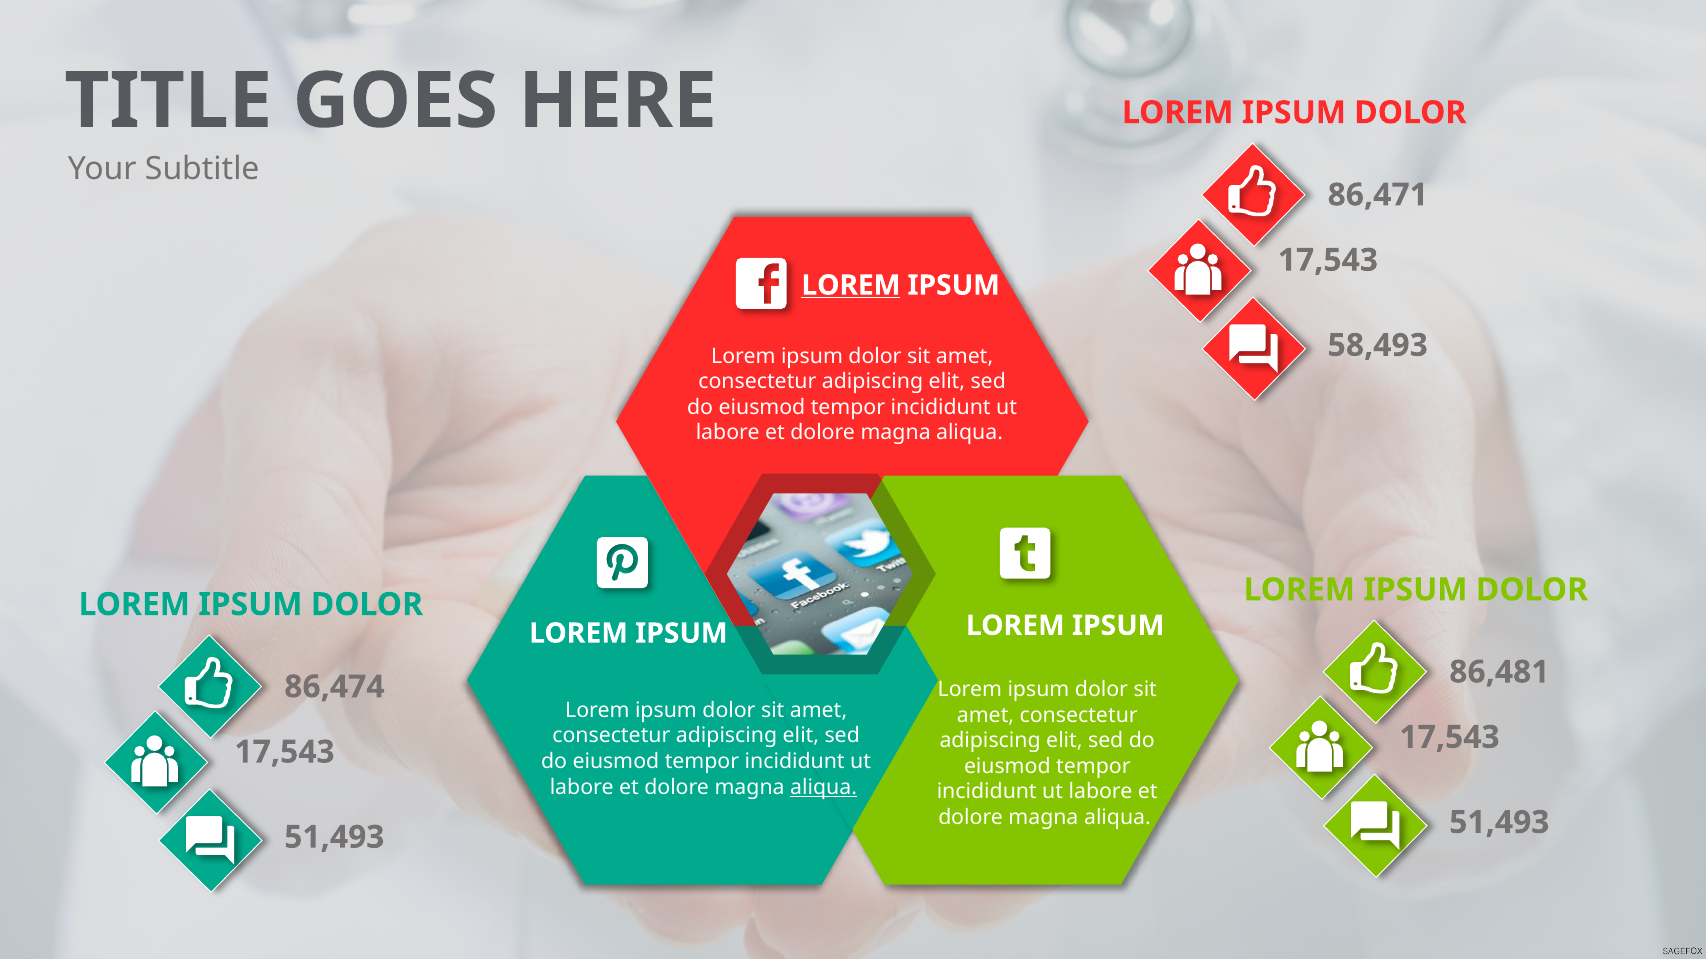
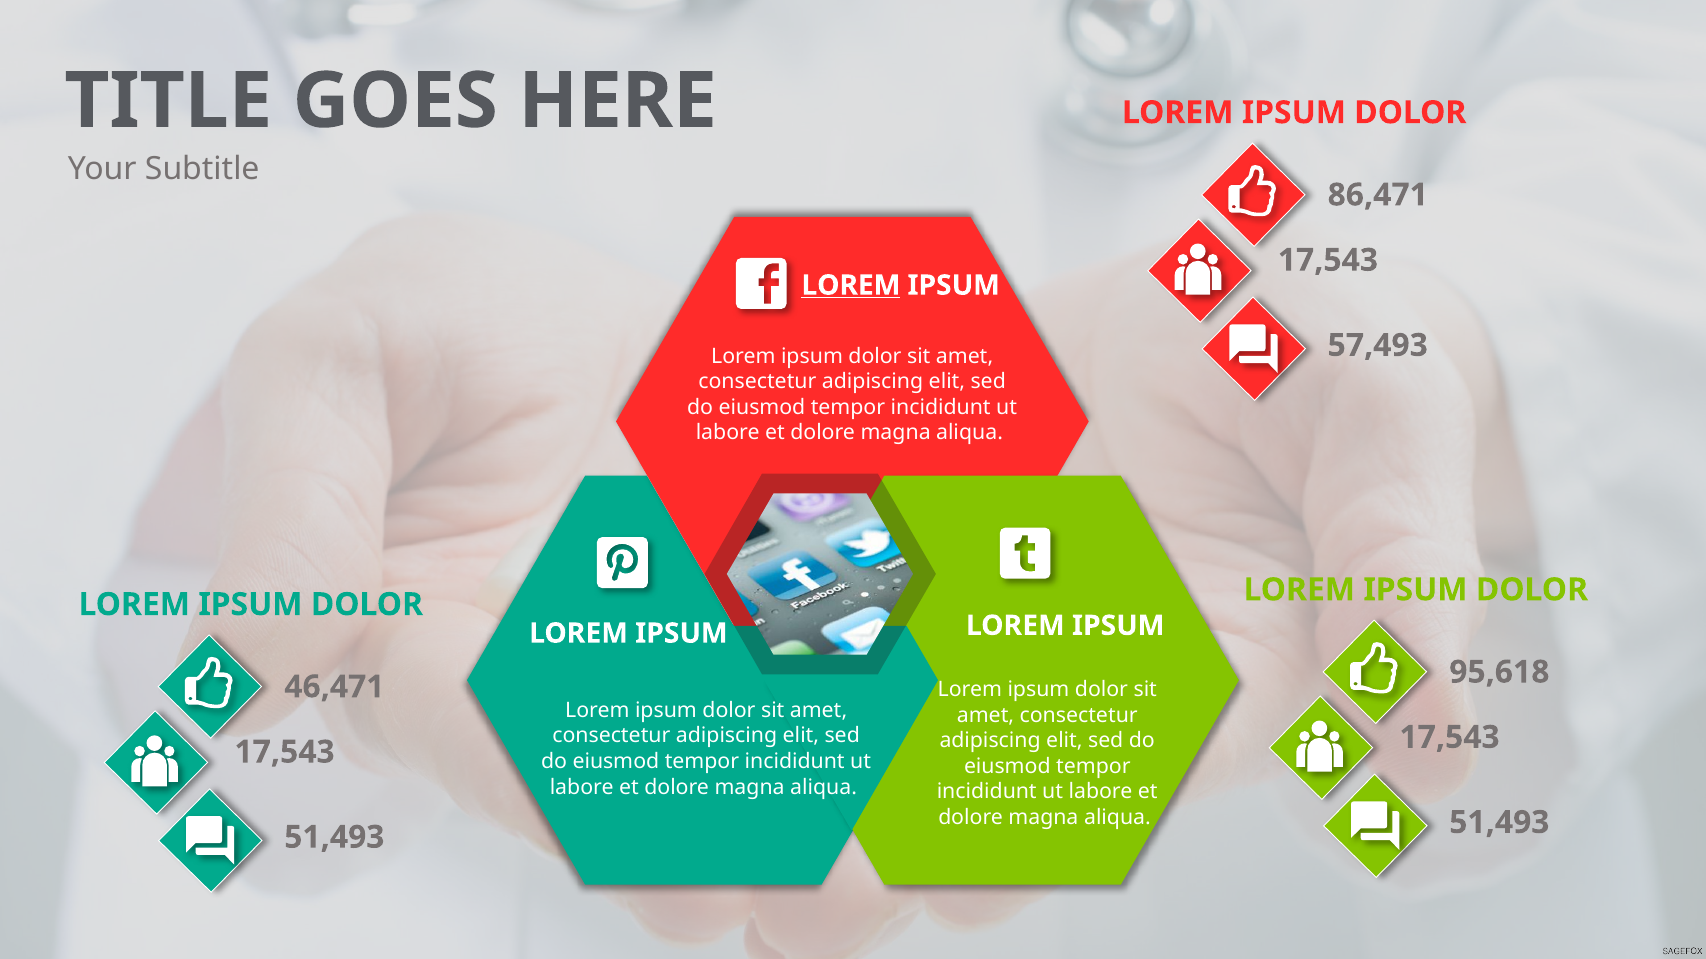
58,493: 58,493 -> 57,493 (1378, 346)
86,481: 86,481 -> 95,618 (1499, 672)
86,474: 86,474 -> 46,471 (334, 687)
aliqua underline: present -> none (824, 788)
